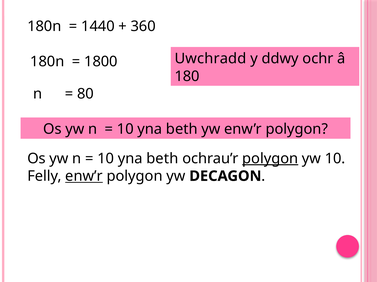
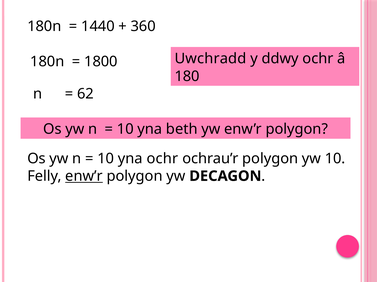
80: 80 -> 62 (86, 94)
beth: beth -> ochr (162, 159)
polygon underline: present -> none (270, 159)
